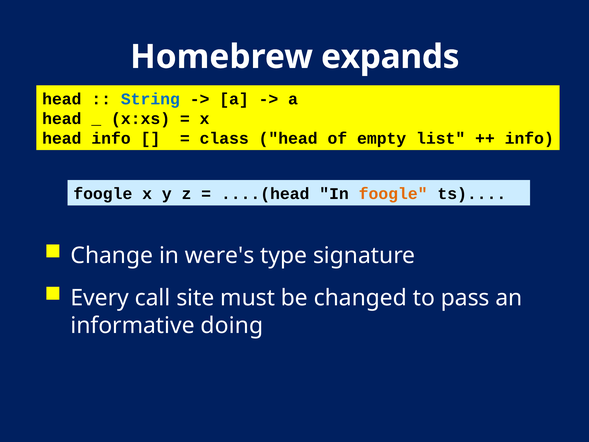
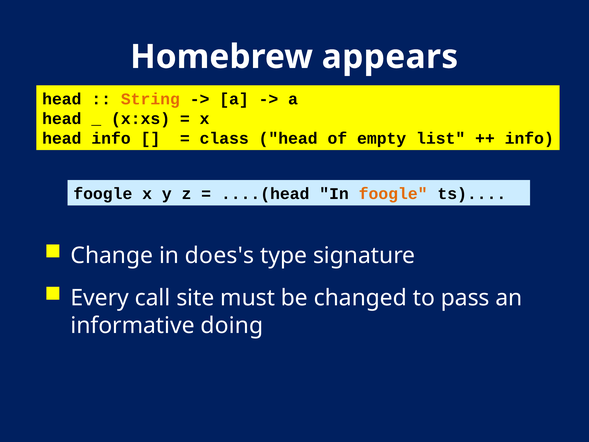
expands: expands -> appears (390, 57)
String colour: blue -> orange (150, 99)
were's: were's -> does's (220, 256)
